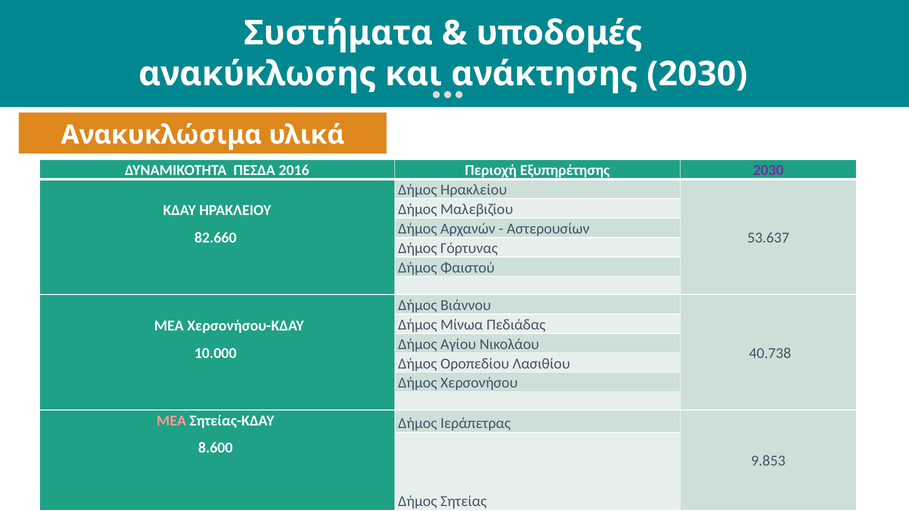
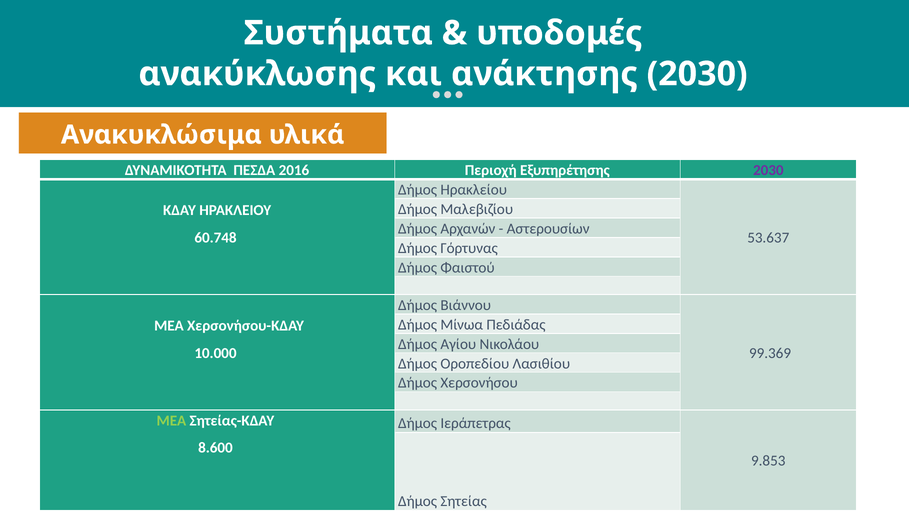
82.660: 82.660 -> 60.748 (216, 238)
40.738: 40.738 -> 99.369 (770, 353)
ΜΕΑ colour: pink -> light green (171, 421)
